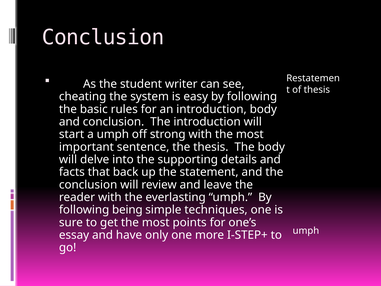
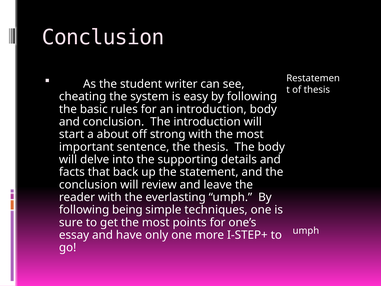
a umph: umph -> about (113, 134)
